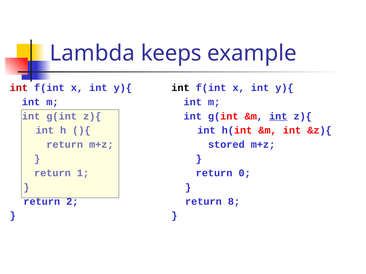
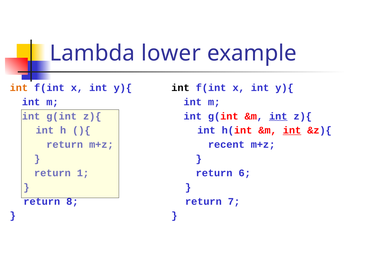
keeps: keeps -> lower (171, 53)
int colour: red -> orange (19, 88)
int underline: none -> present (292, 131)
stored: stored -> recent (226, 145)
0: 0 -> 6 (245, 173)
2: 2 -> 8 (72, 202)
8: 8 -> 7 (234, 202)
